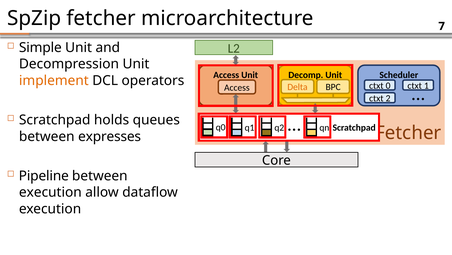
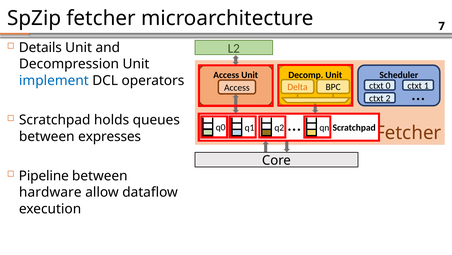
Simple: Simple -> Details (40, 48)
implement colour: orange -> blue (54, 80)
execution: execution -> hardware (50, 192)
